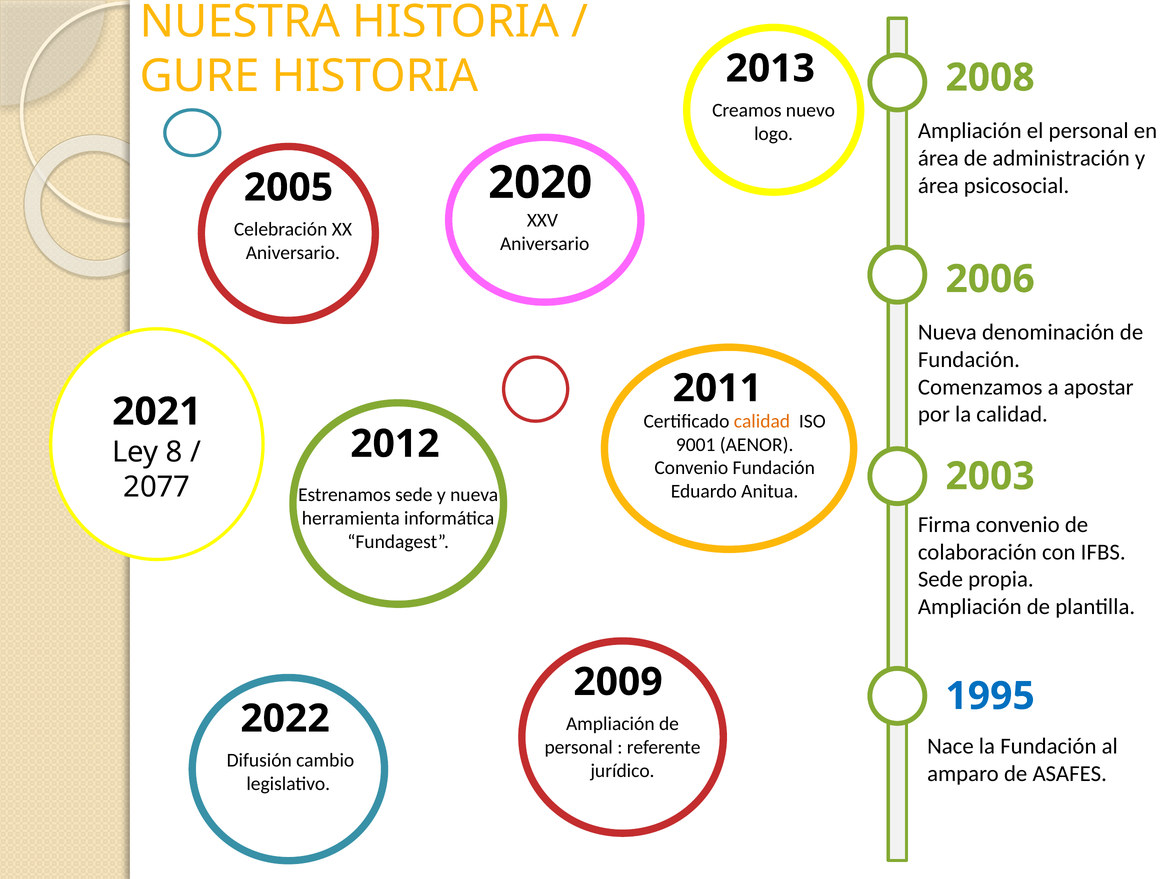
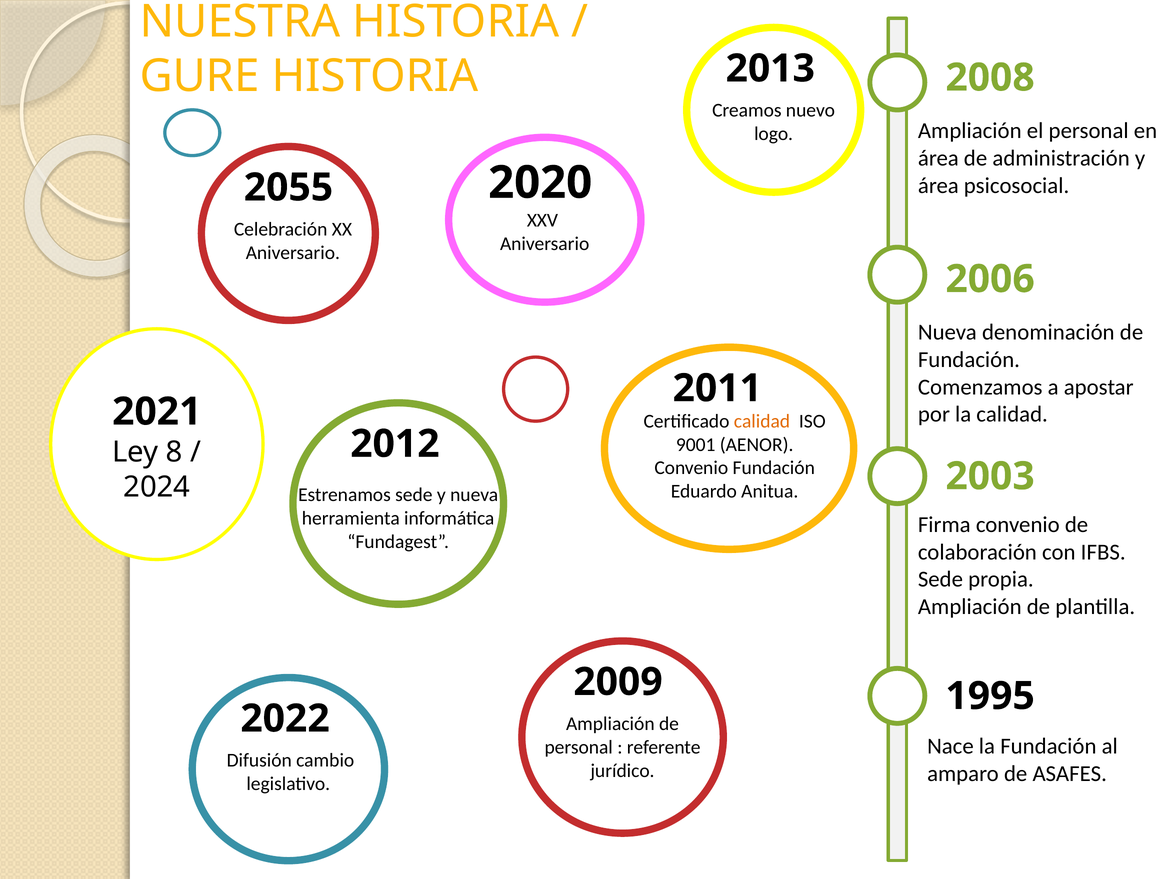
2005: 2005 -> 2055 (288, 188)
2077: 2077 -> 2024 (157, 487)
1995 colour: blue -> black (990, 696)
